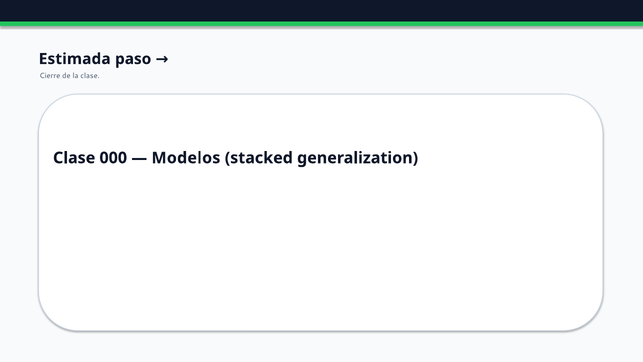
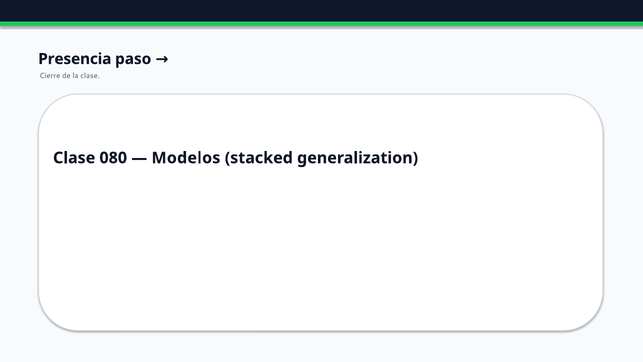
Estimada: Estimada -> Presencia (75, 59)
000: 000 -> 080 (113, 158)
